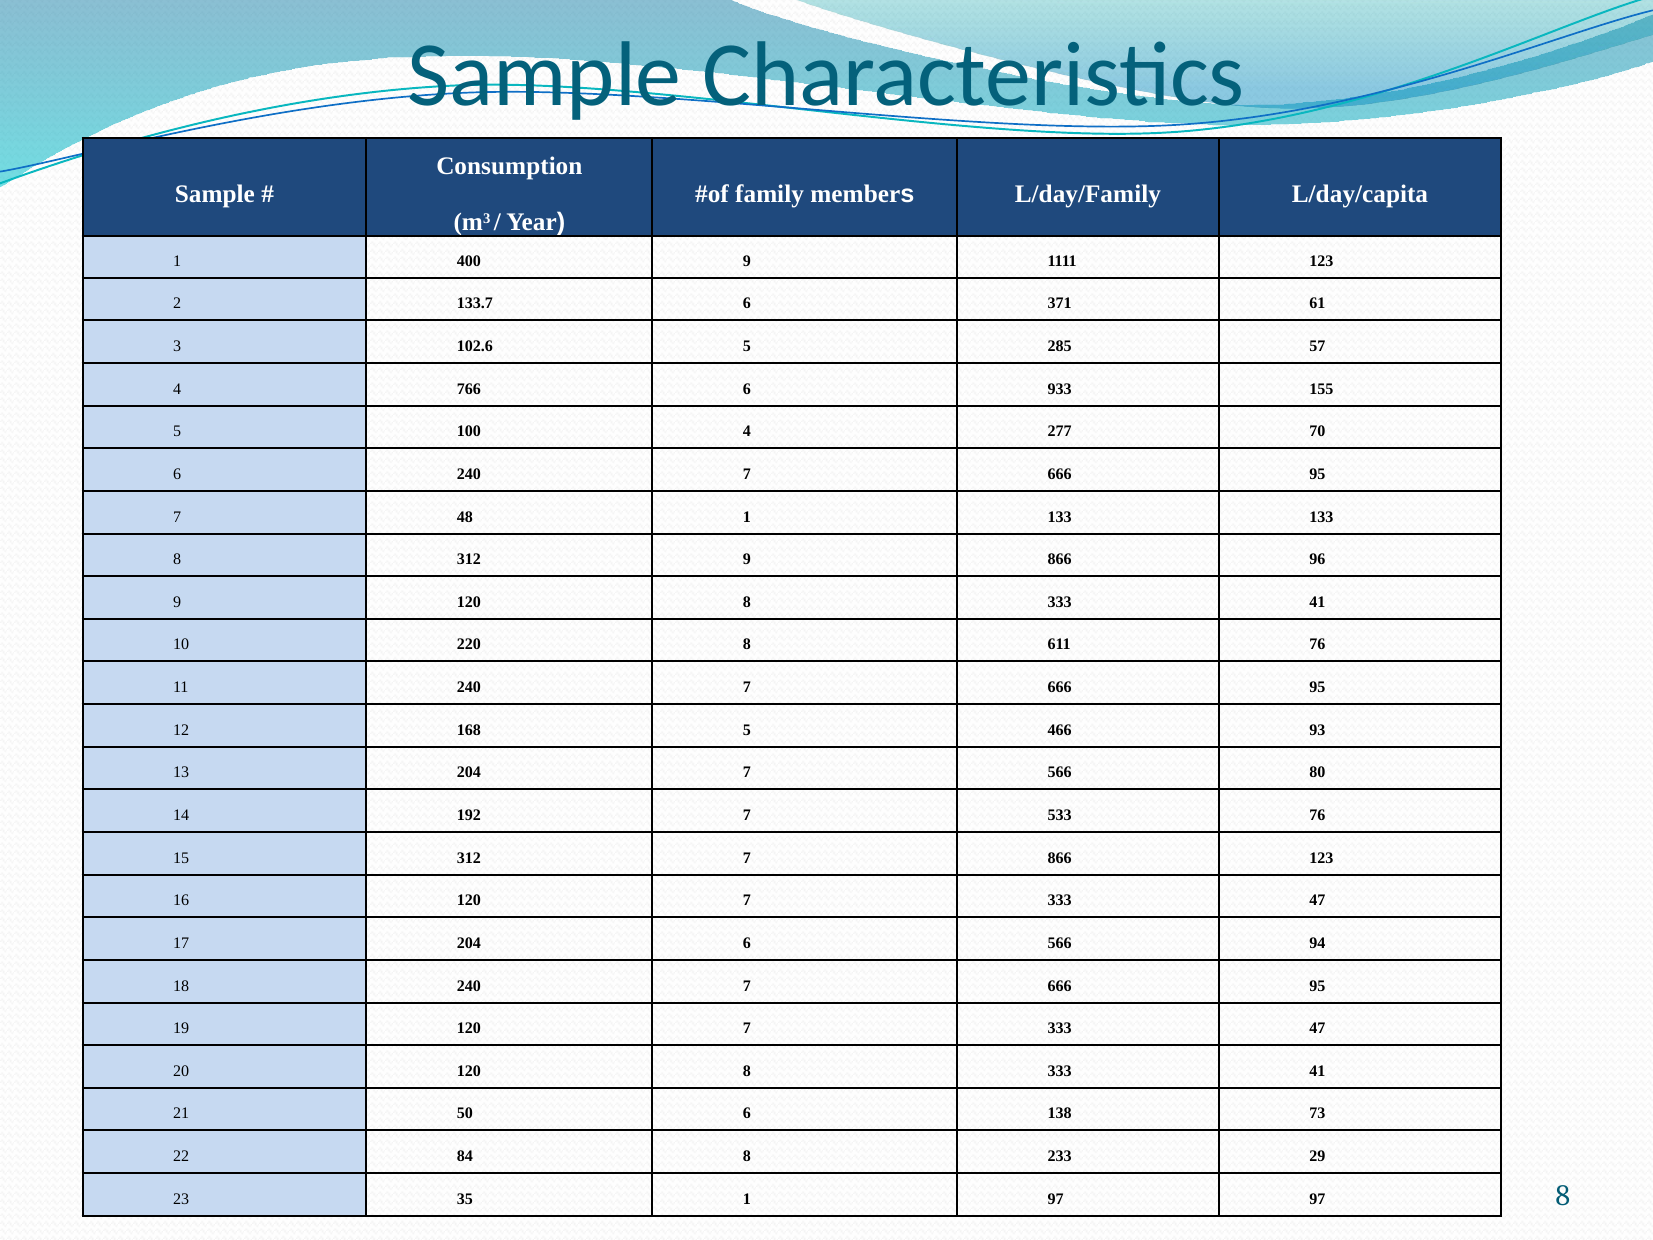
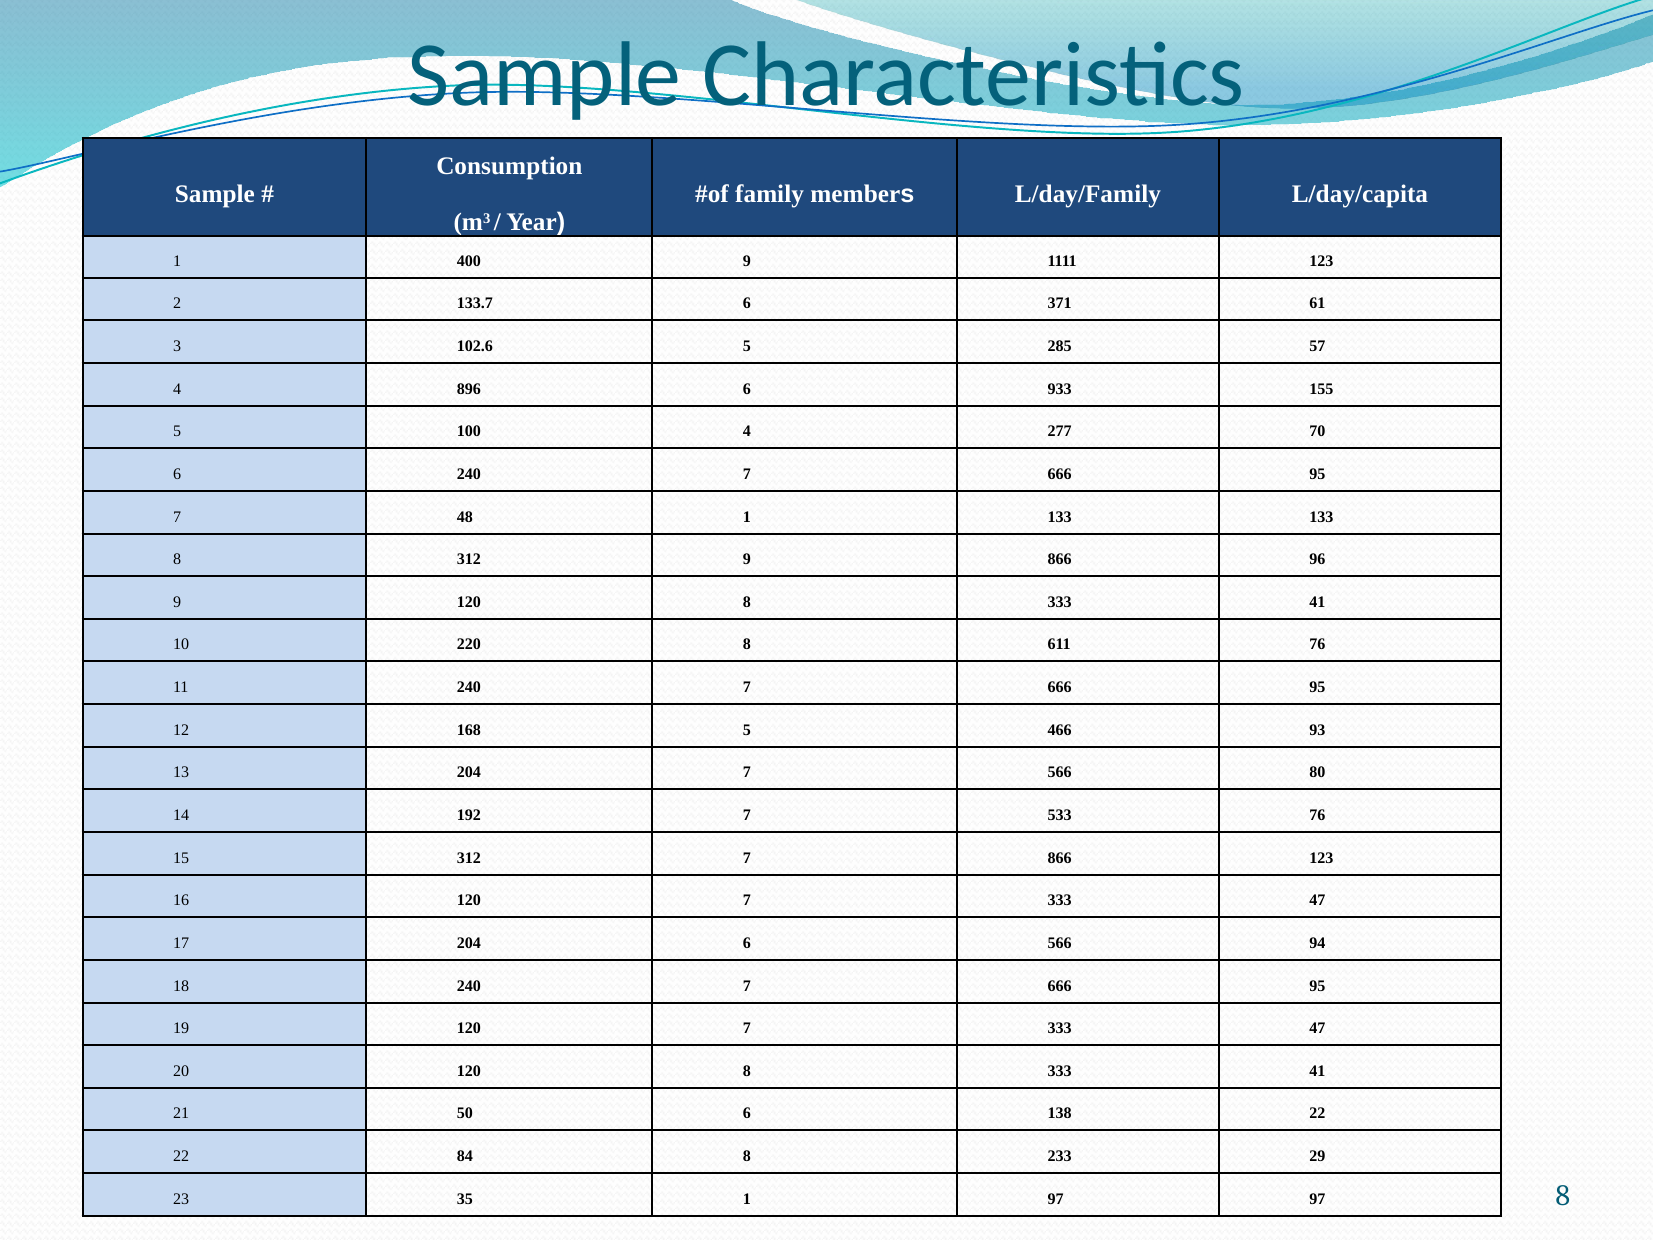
766: 766 -> 896 (469, 389)
138 73: 73 -> 22 (1317, 1113)
